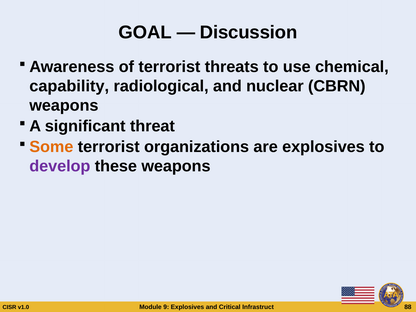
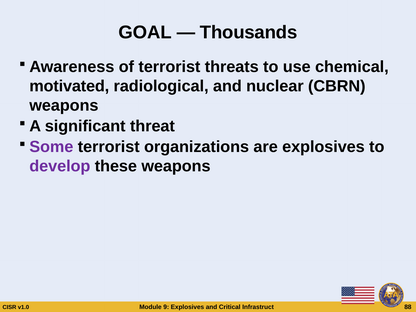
Discussion: Discussion -> Thousands (249, 32)
capability: capability -> motivated (69, 86)
Some colour: orange -> purple (51, 147)
